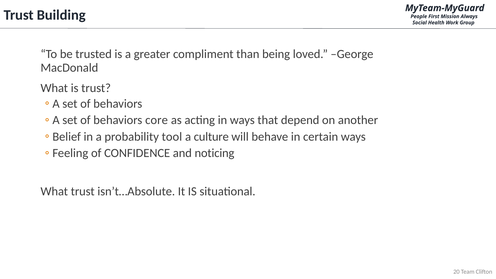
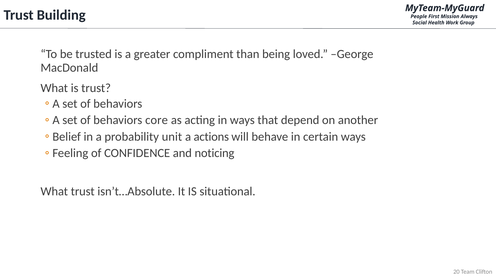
tool: tool -> unit (172, 137)
culture: culture -> actions (211, 137)
